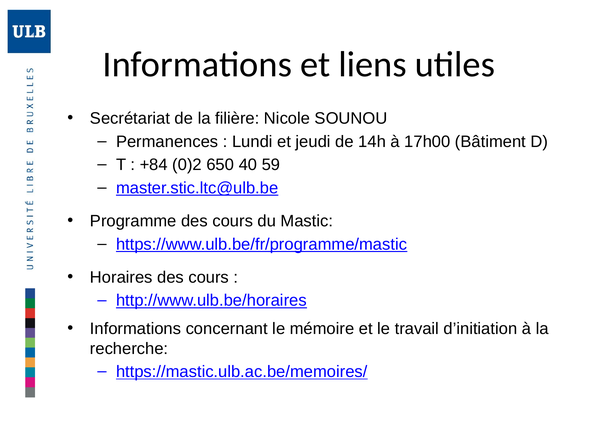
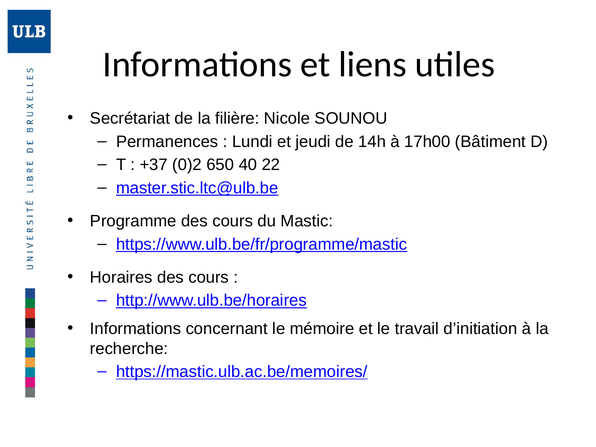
+84: +84 -> +37 (154, 165)
59: 59 -> 22 (271, 165)
